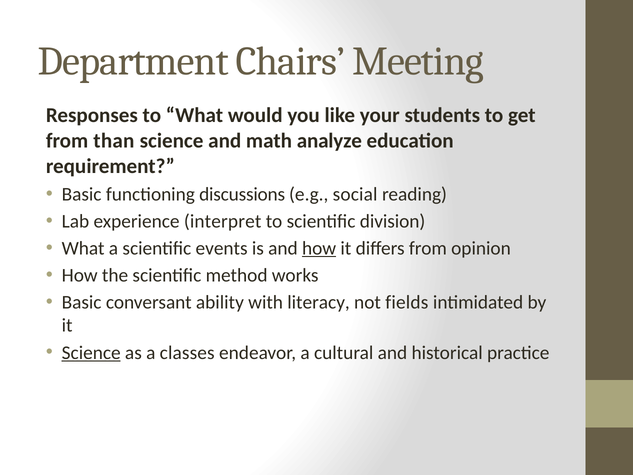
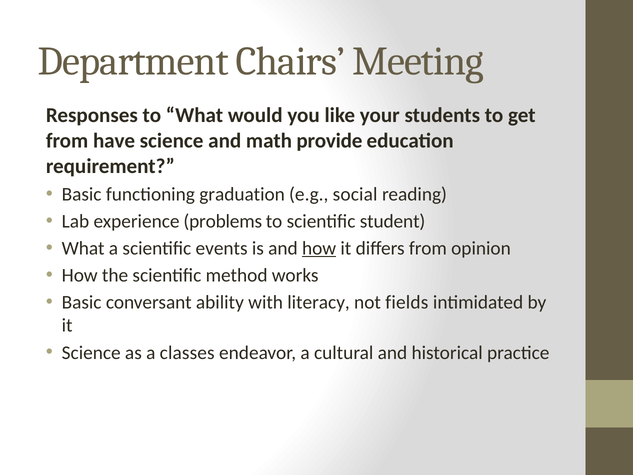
than: than -> have (114, 141)
analyze: analyze -> provide (329, 141)
discussions: discussions -> graduation (242, 194)
interpret: interpret -> problems (223, 221)
division: division -> student (393, 221)
Science underline: present -> none (91, 352)
